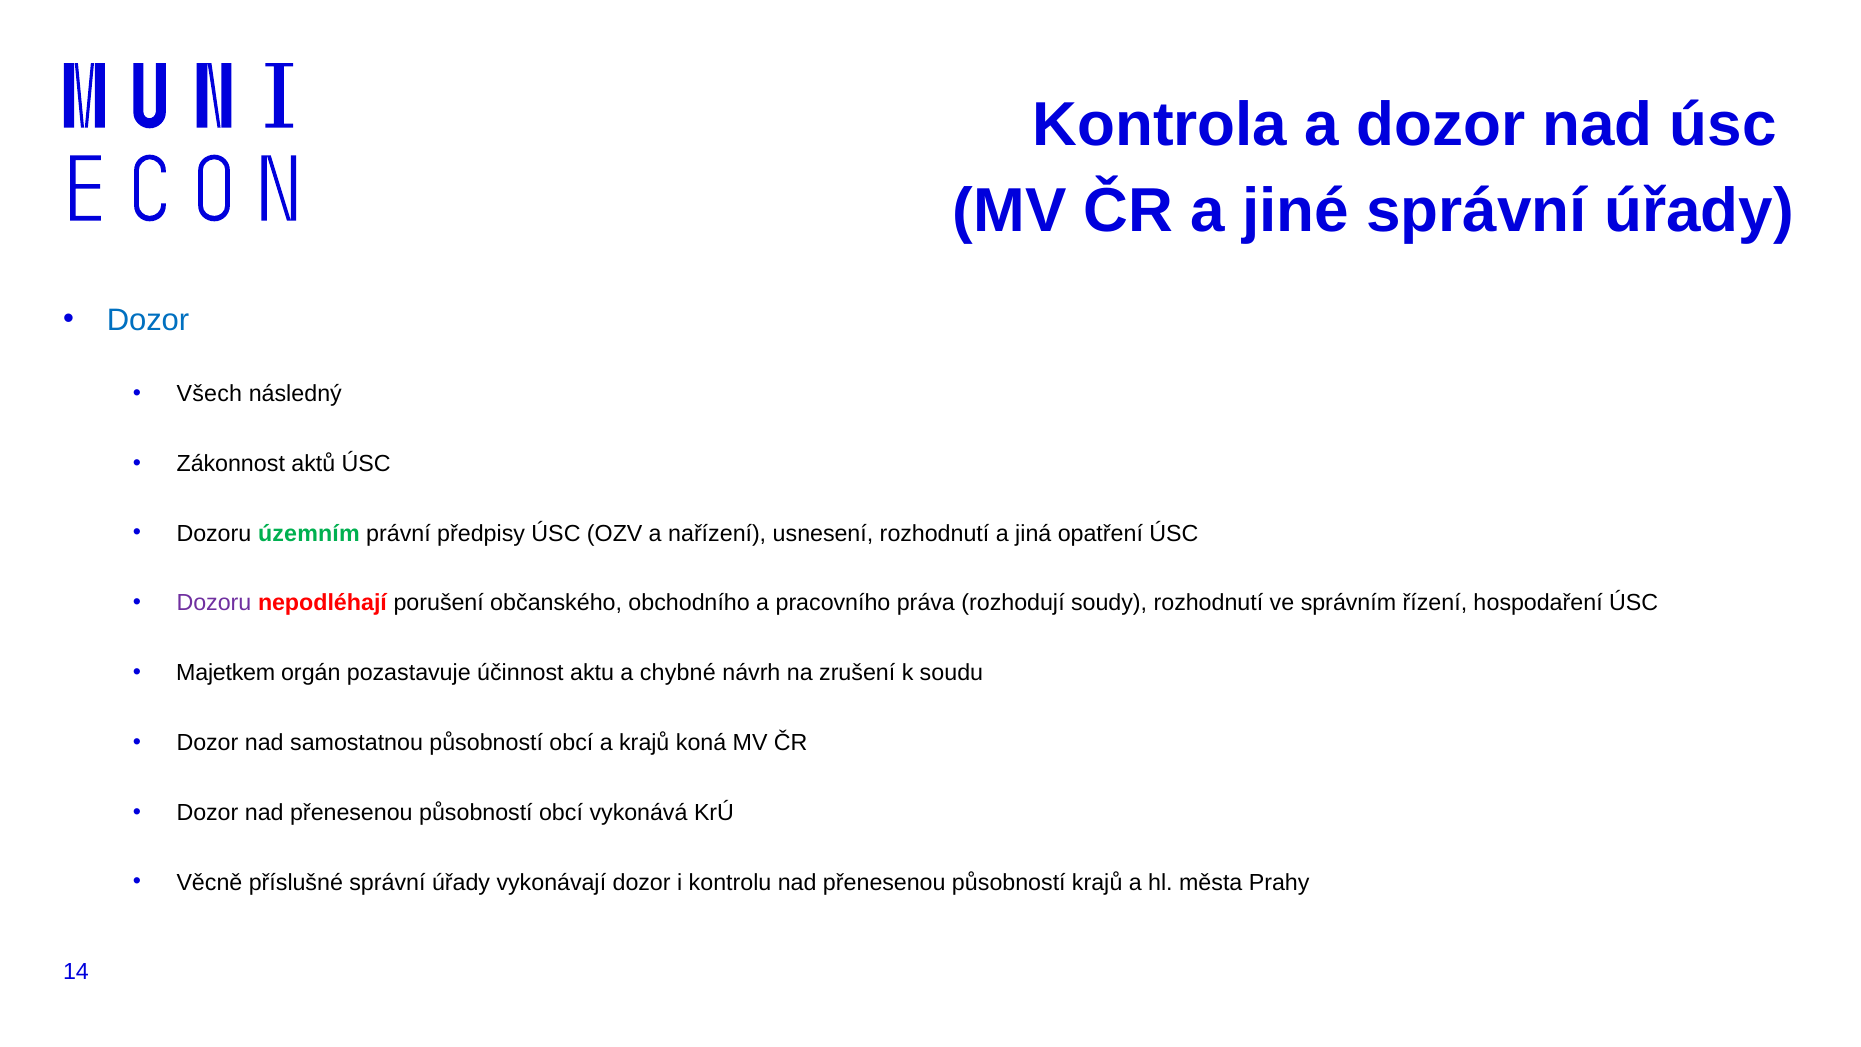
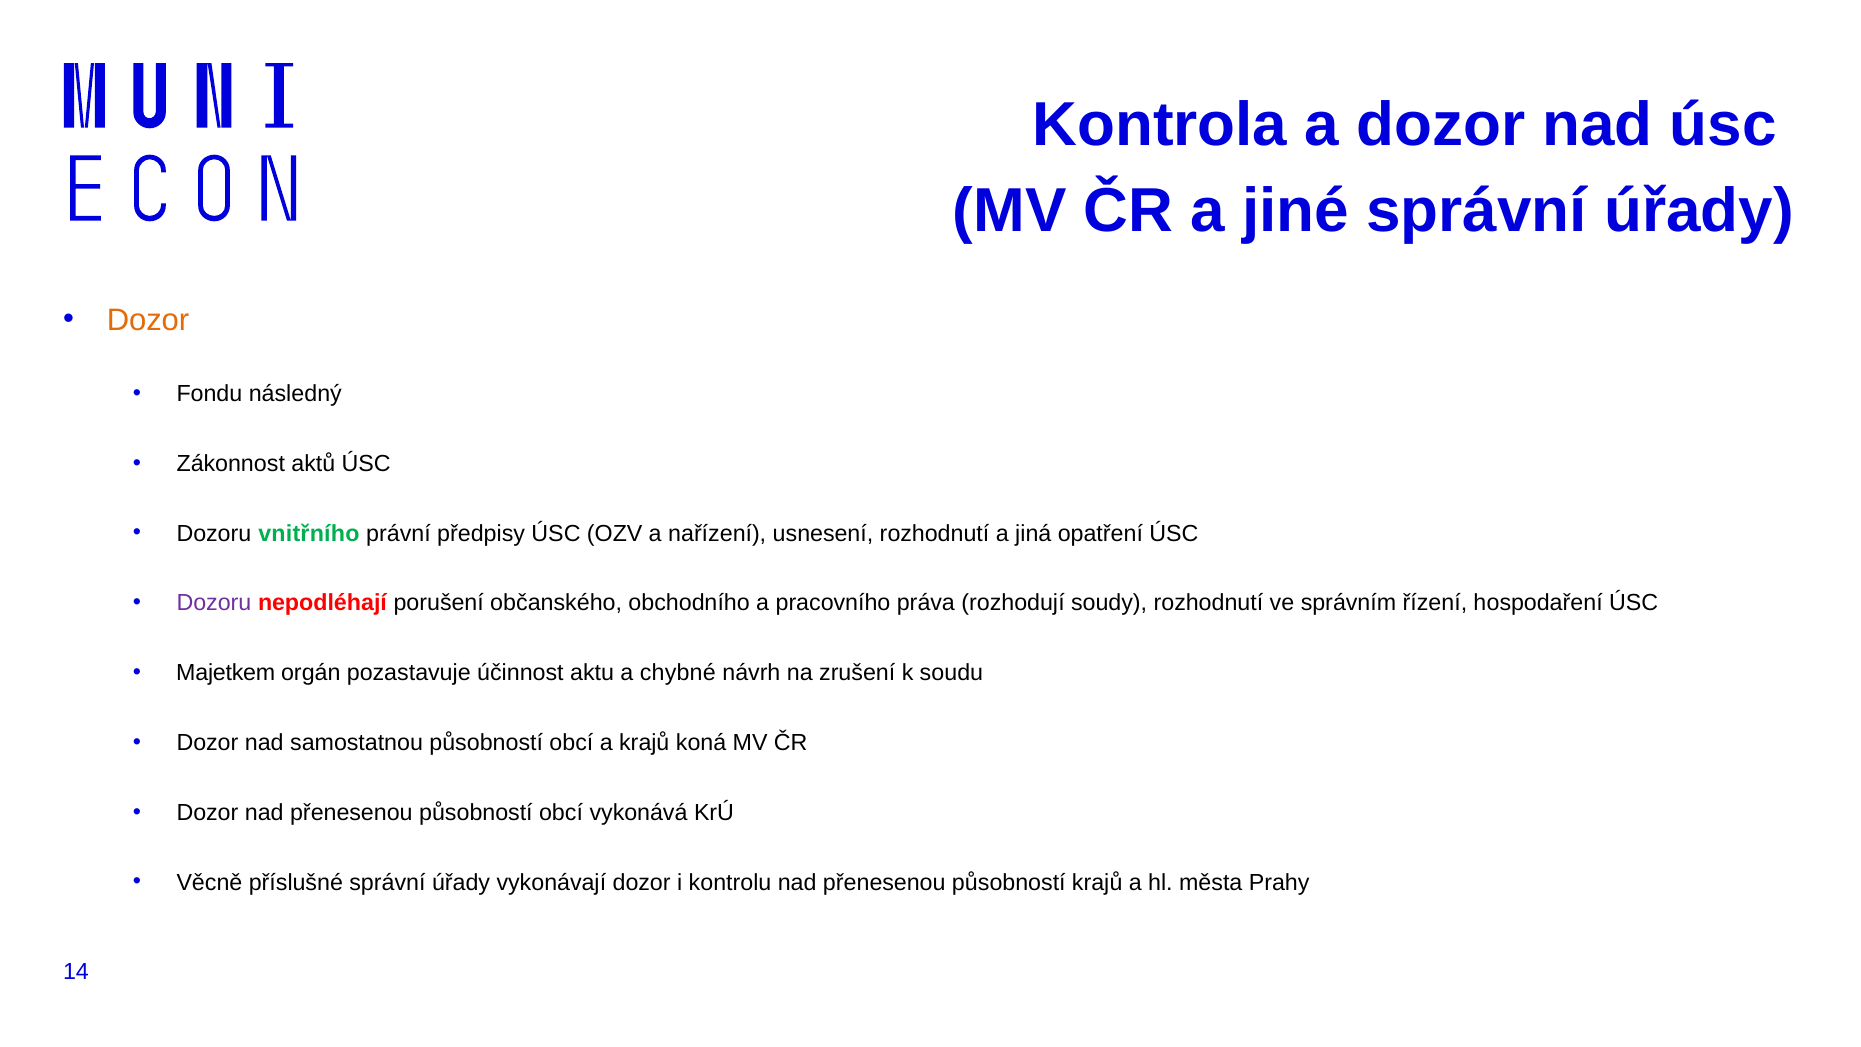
Dozor colour: blue -> orange (148, 320)
Všech: Všech -> Fondu (209, 394)
územním: územním -> vnitřního (309, 533)
